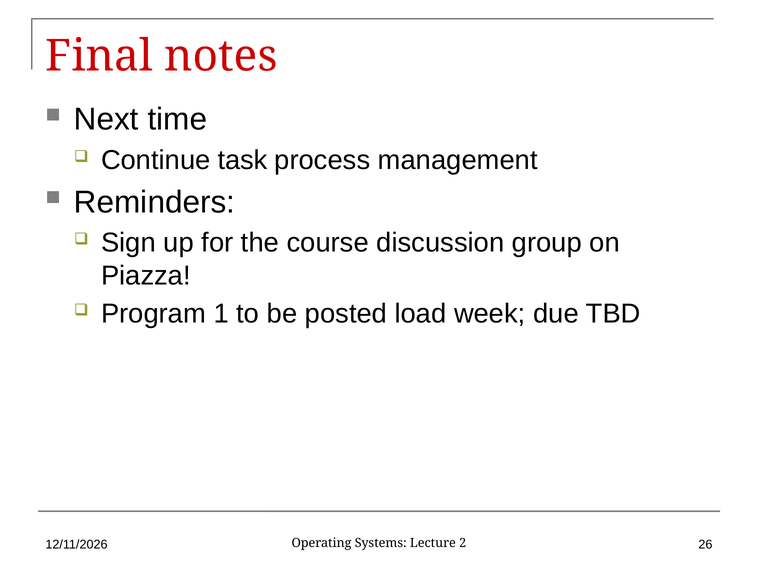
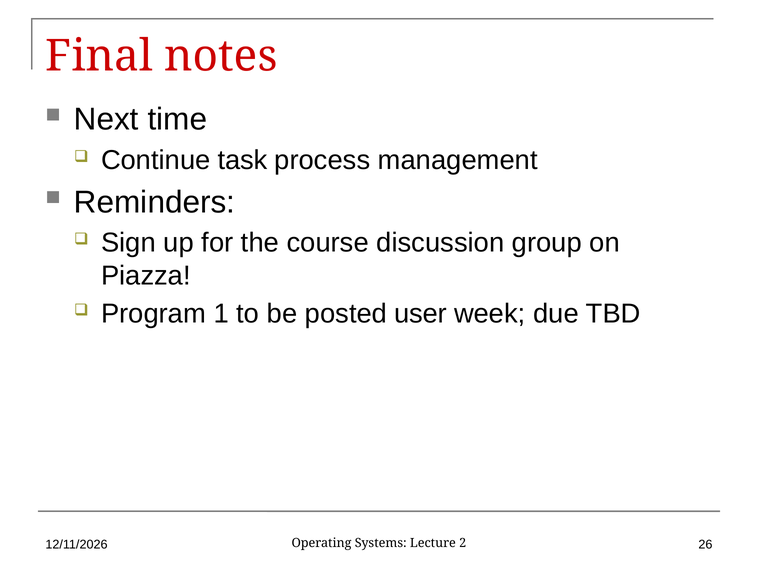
load: load -> user (421, 314)
